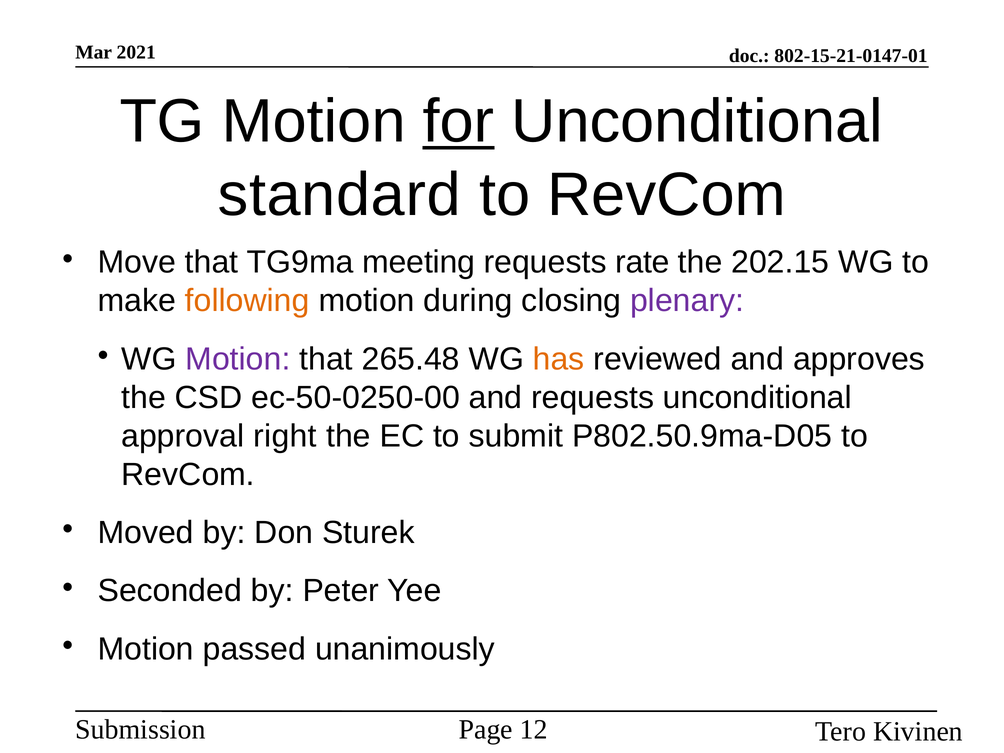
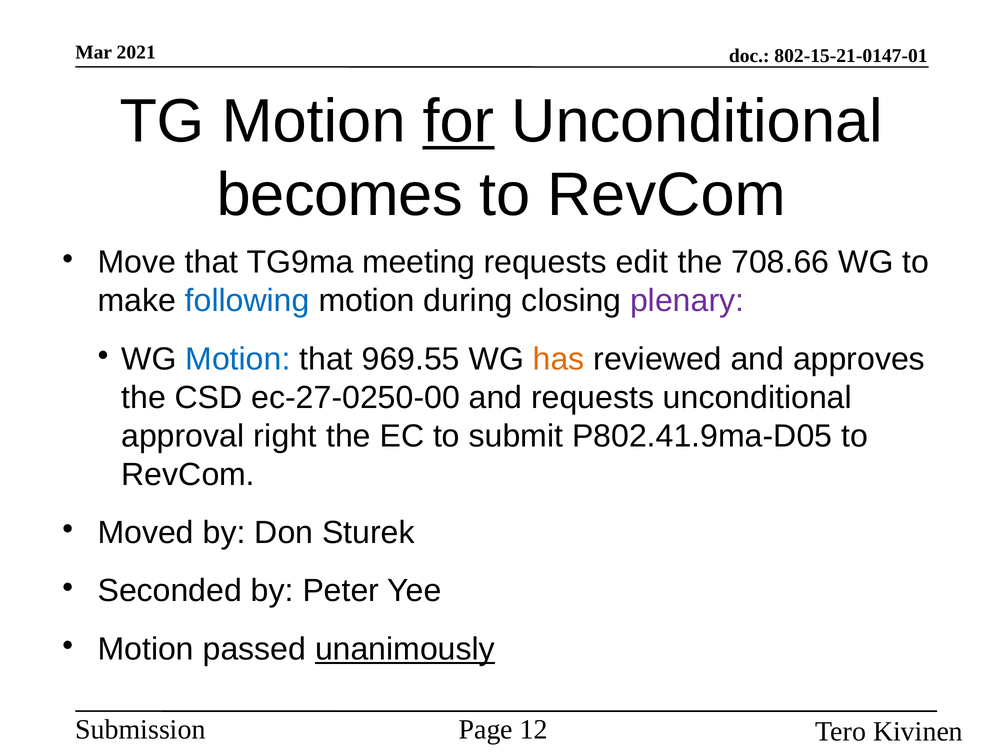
standard: standard -> becomes (340, 195)
rate: rate -> edit (642, 262)
202.15: 202.15 -> 708.66 (780, 262)
following colour: orange -> blue (247, 301)
Motion colour: purple -> blue (238, 359)
265.48: 265.48 -> 969.55 (411, 359)
ec-50-0250-00: ec-50-0250-00 -> ec-27-0250-00 (356, 398)
P802.50.9ma-D05: P802.50.9ma-D05 -> P802.41.9ma-D05 (702, 436)
unanimously underline: none -> present (405, 649)
